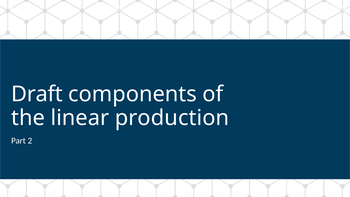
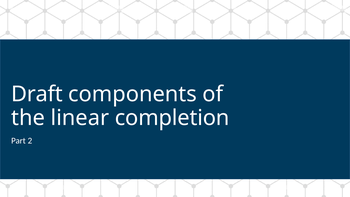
production: production -> completion (172, 118)
